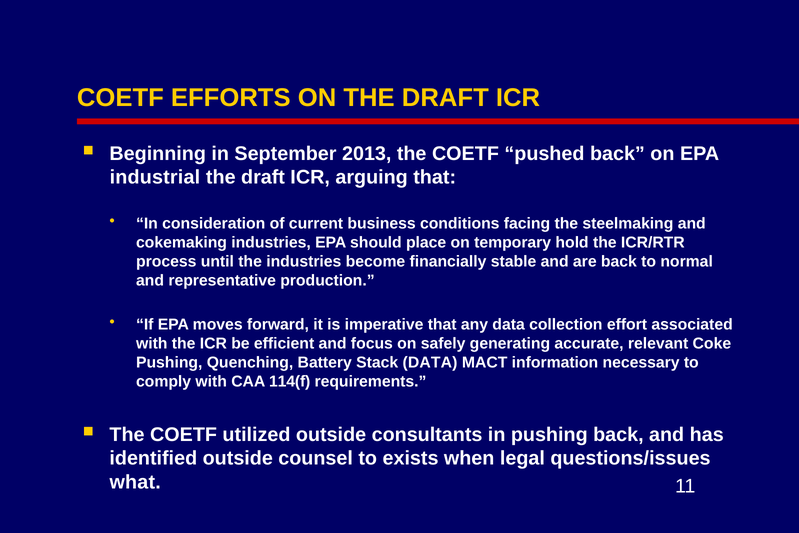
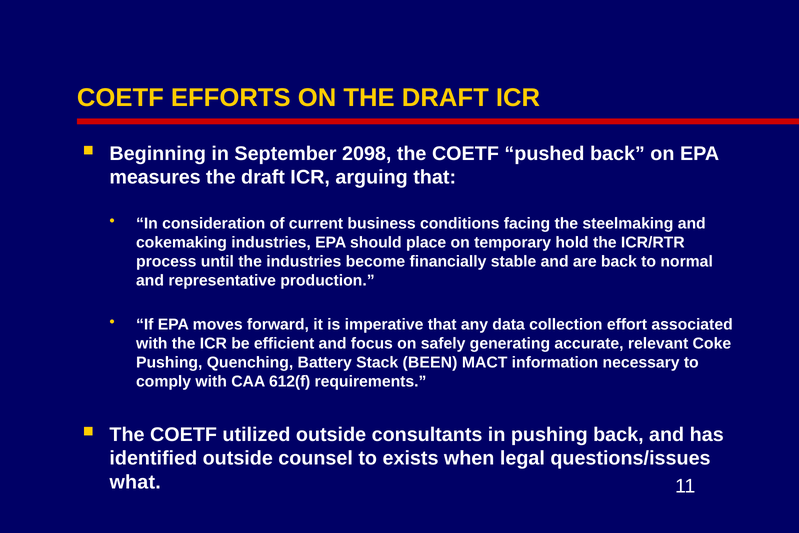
2013: 2013 -> 2098 (367, 153)
industrial: industrial -> measures (155, 177)
Stack DATA: DATA -> BEEN (430, 362)
114(f: 114(f -> 612(f (290, 381)
